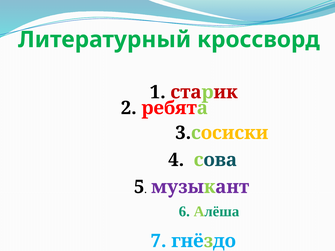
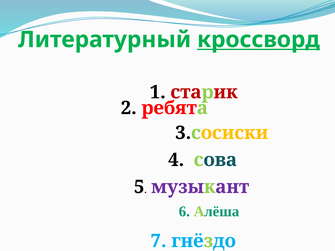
кроссворд underline: none -> present (258, 40)
